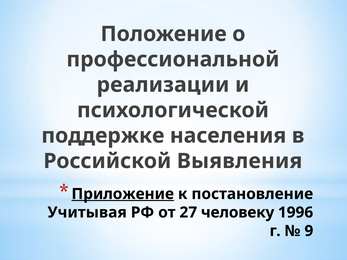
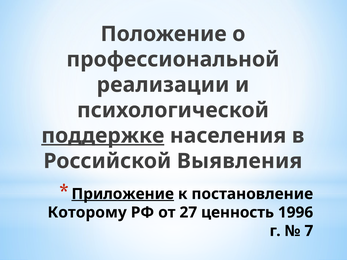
поддержке underline: none -> present (103, 136)
Учитывая: Учитывая -> Которому (87, 213)
человеку: человеку -> ценность (238, 213)
9: 9 -> 7 (309, 231)
